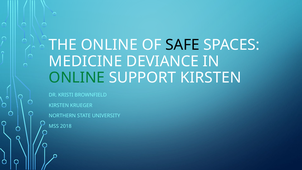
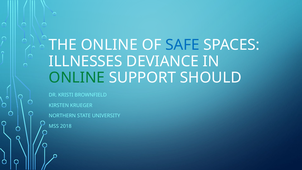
SAFE colour: black -> blue (183, 45)
MEDICINE: MEDICINE -> ILLNESSES (86, 61)
SUPPORT KIRSTEN: KIRSTEN -> SHOULD (211, 78)
